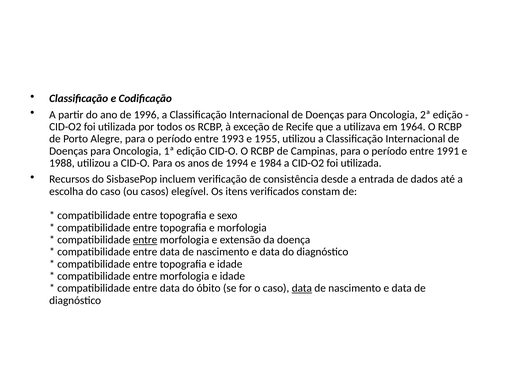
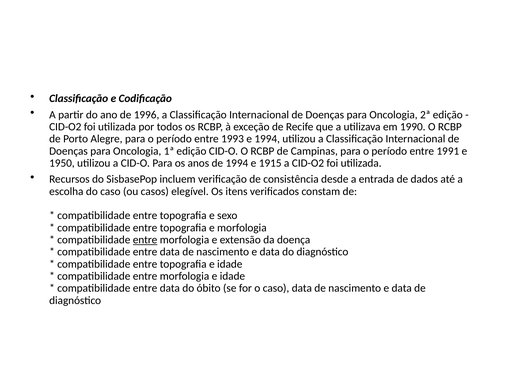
1964: 1964 -> 1990 (413, 127)
e 1955: 1955 -> 1994 (267, 139)
1988: 1988 -> 1950 (62, 163)
1984: 1984 -> 1915 (270, 163)
data underline: present -> none (302, 288)
